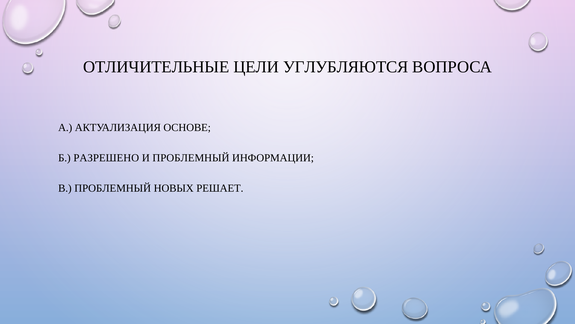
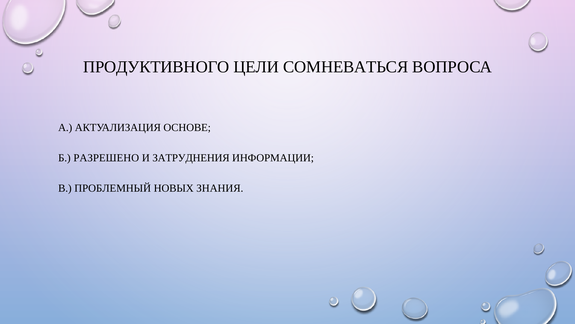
ОТЛИЧИТЕЛЬНЫЕ: ОТЛИЧИТЕЛЬНЫЕ -> ПРОДУКТИВНОГО (156, 67)
УГЛУБЛЯЮТСЯ: УГЛУБЛЯЮТСЯ -> СОМНЕВАТЬСЯ (346, 67)
И ПРОБЛЕМНЫЙ: ПРОБЛЕМНЫЙ -> ЗАТРУДНЕНИЯ (191, 158)
РЕШАЕТ: РЕШАЕТ -> ЗНАНИЯ (220, 188)
